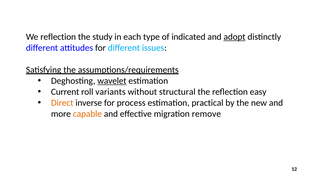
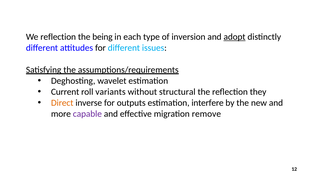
study: study -> being (102, 37)
indicated: indicated -> inversion (188, 37)
wavelet underline: present -> none (112, 81)
easy: easy -> they (258, 92)
process: process -> outputs (131, 103)
practical: practical -> interfere (208, 103)
capable colour: orange -> purple (87, 114)
